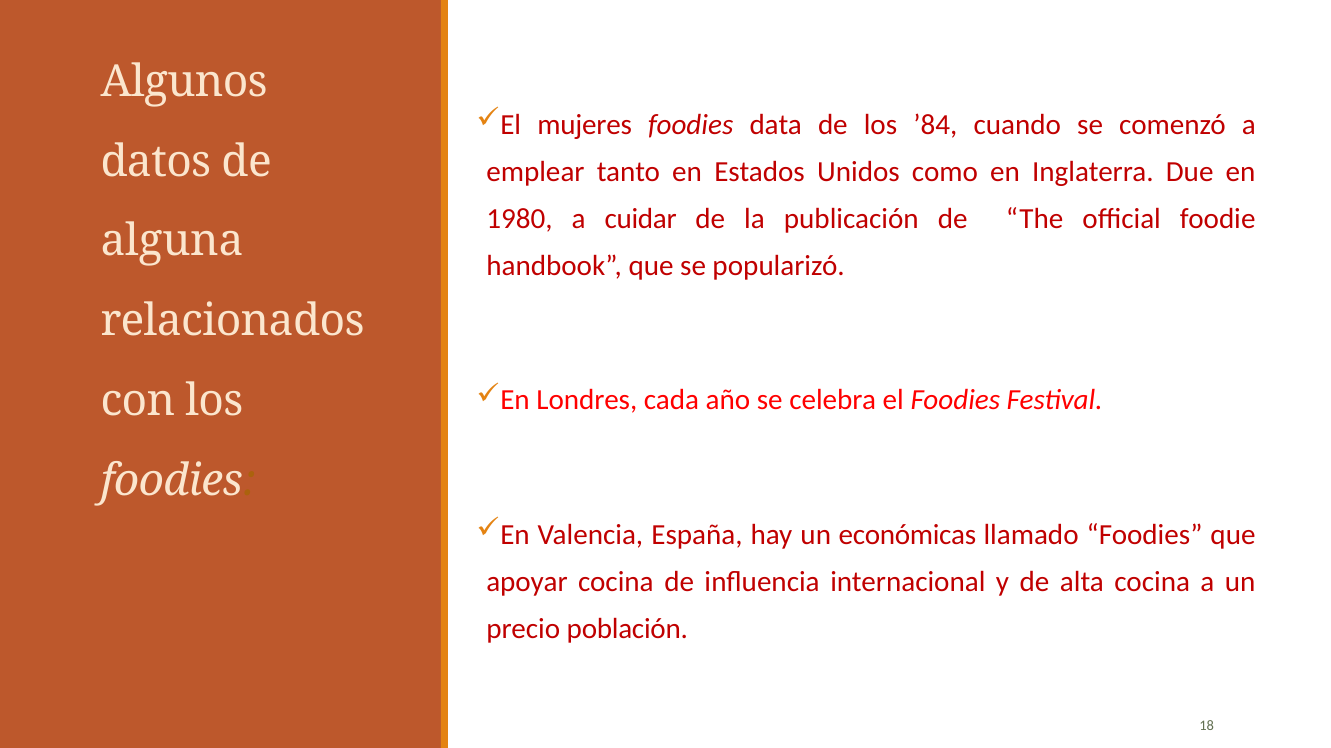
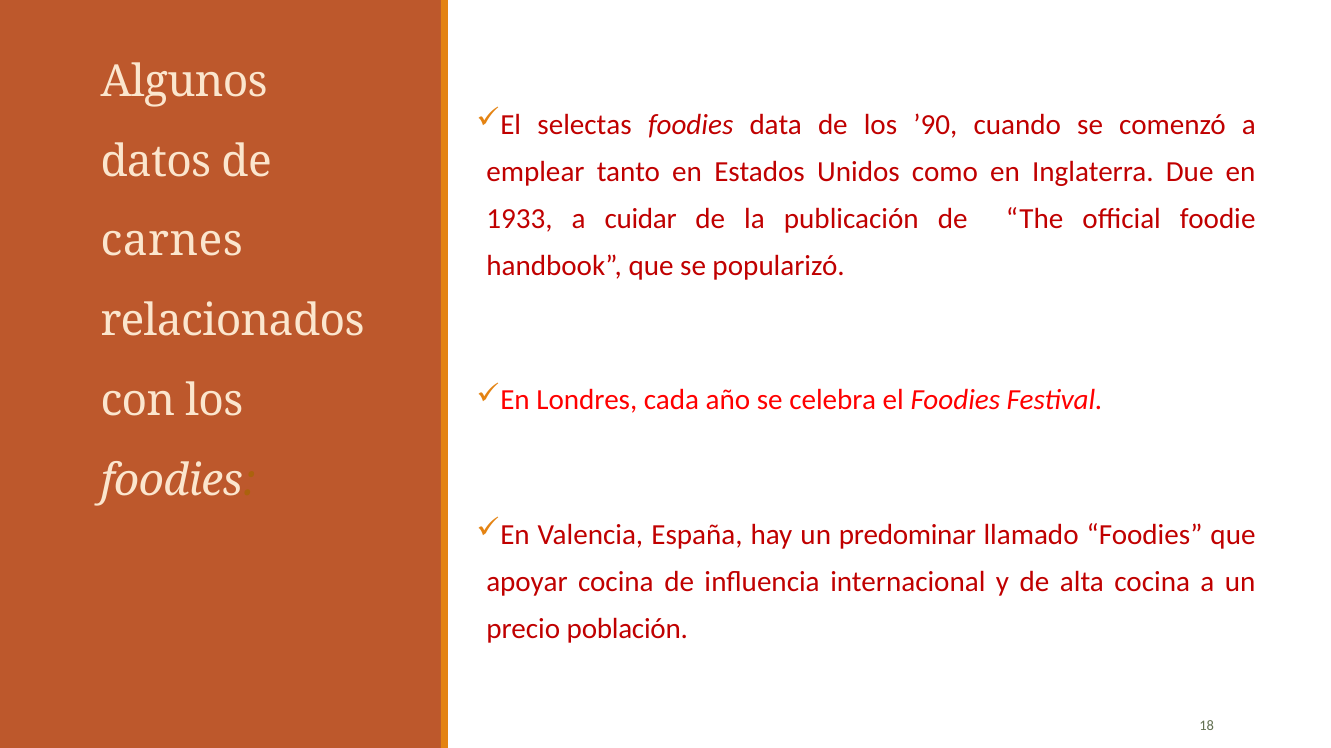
mujeres: mujeres -> selectas (585, 125)
’84: ’84 -> ’90 (935, 125)
1980: 1980 -> 1933 (519, 219)
alguna: alguna -> carnes (172, 241)
económicas: económicas -> predominar (907, 535)
